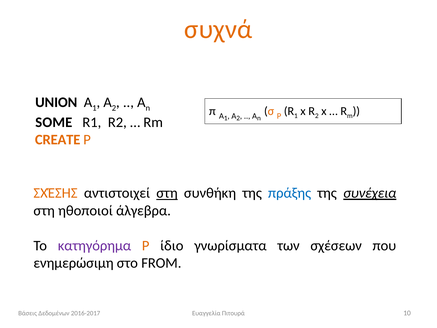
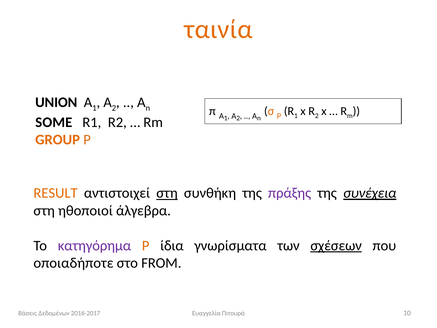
συχνά: συχνά -> ταινία (218, 29)
CREATE: CREATE -> GROUP (58, 140)
ΣΧΈΣΗΣ: ΣΧΈΣΗΣ -> RESULT (56, 193)
πράξης colour: blue -> purple (290, 193)
ίδιο: ίδιο -> ίδια (172, 245)
σχέσεων underline: none -> present (336, 245)
ενημερώσιμη: ενημερώσιμη -> οποιαδήποτε (73, 263)
